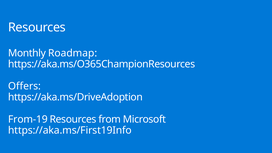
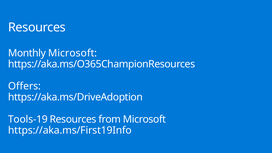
Monthly Roadmap: Roadmap -> Microsoft (73, 53)
From-19: From-19 -> Tools-19 (28, 119)
